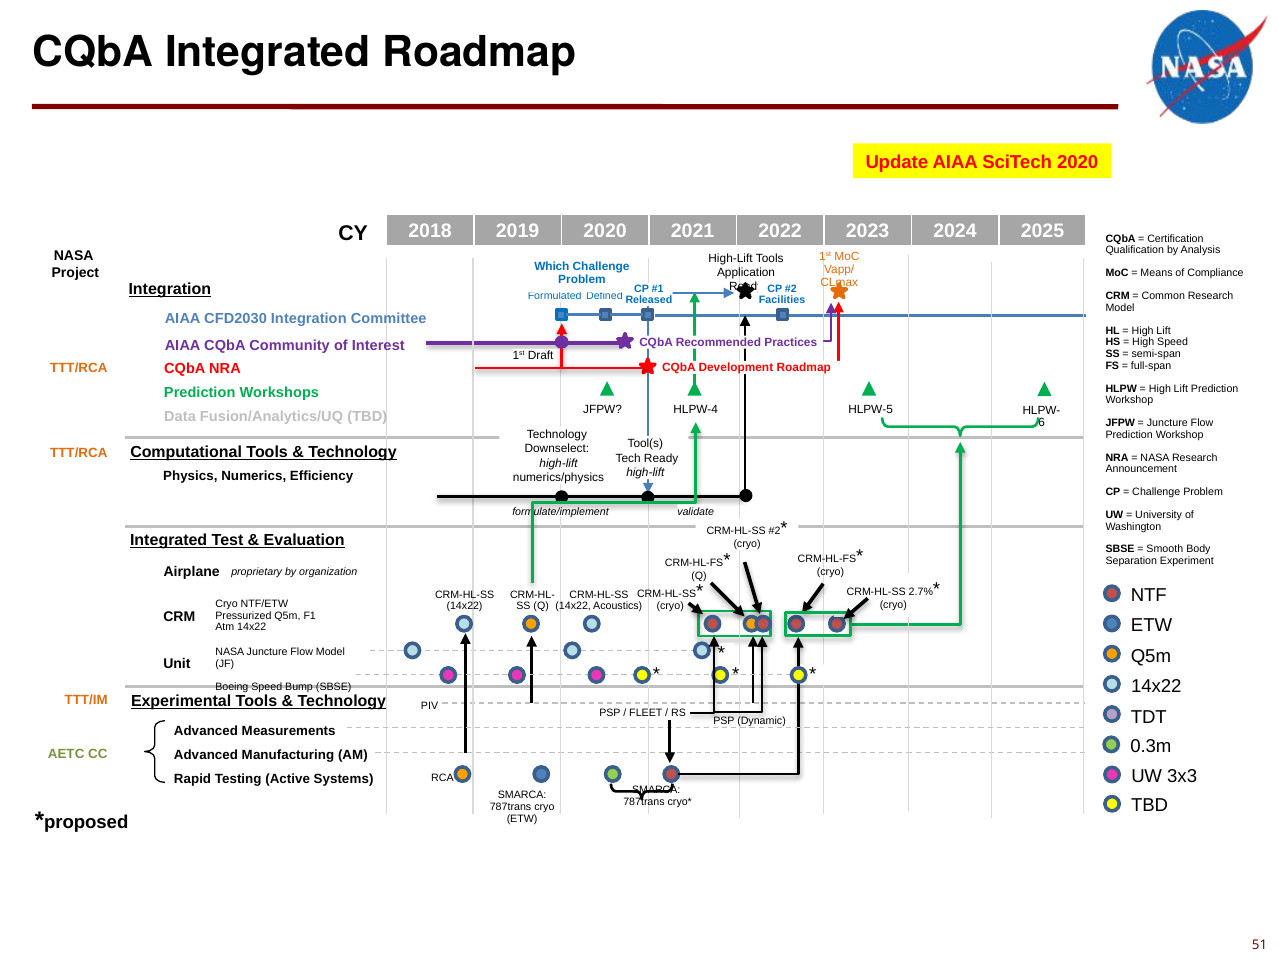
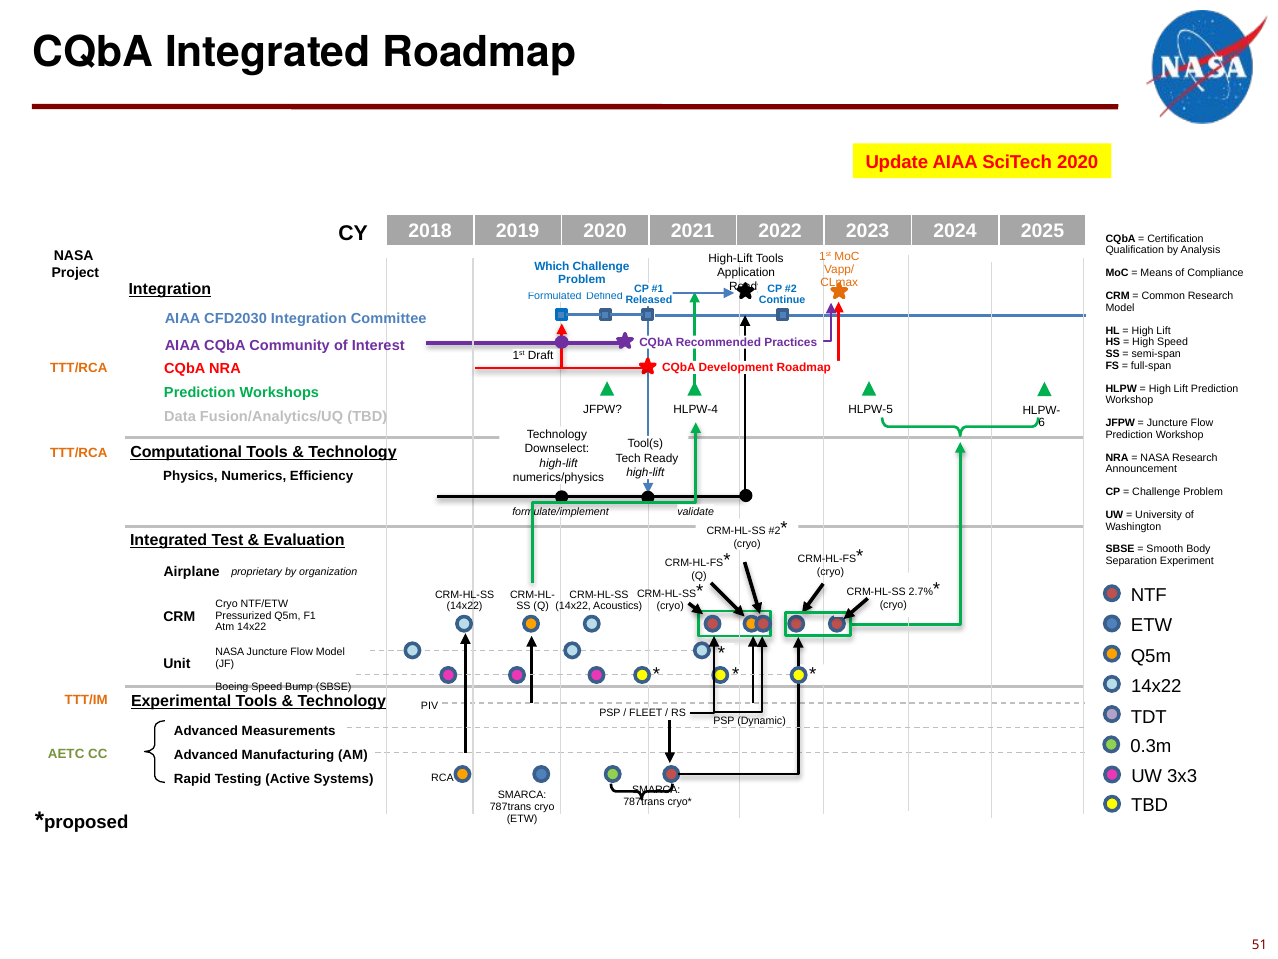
Facilities: Facilities -> Continue (782, 300)
